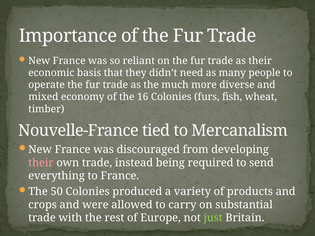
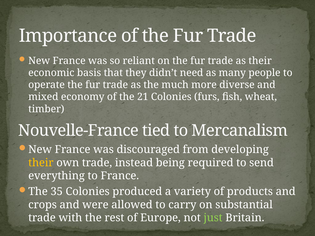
16: 16 -> 21 (143, 97)
their colour: pink -> yellow (41, 163)
50: 50 -> 35 (57, 192)
